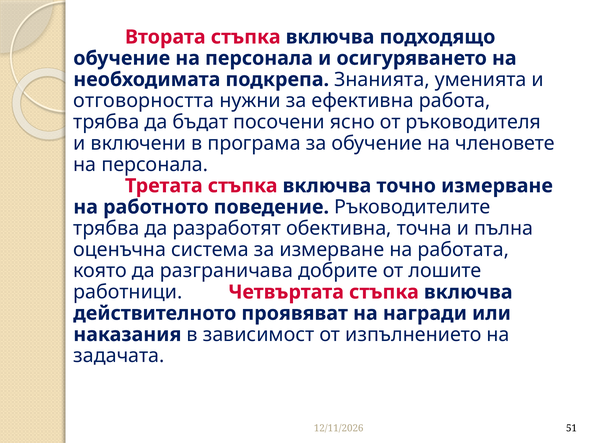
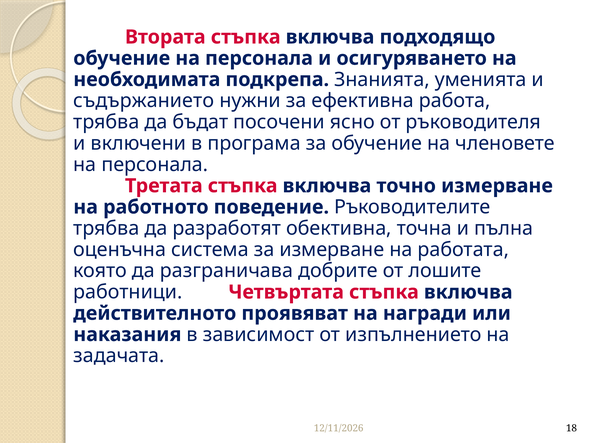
отговорността: отговорността -> съдържанието (144, 101)
51: 51 -> 18 (572, 429)
